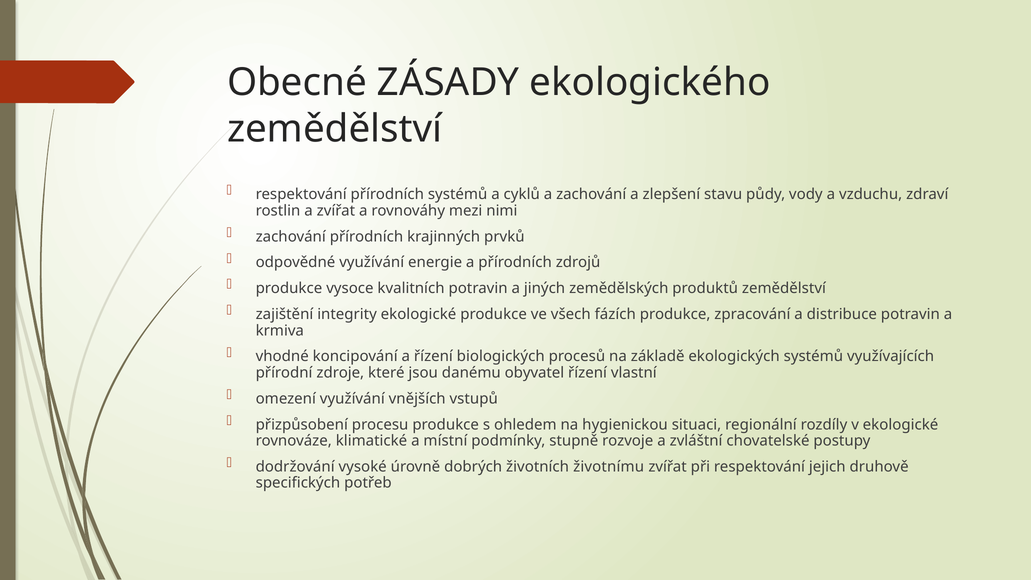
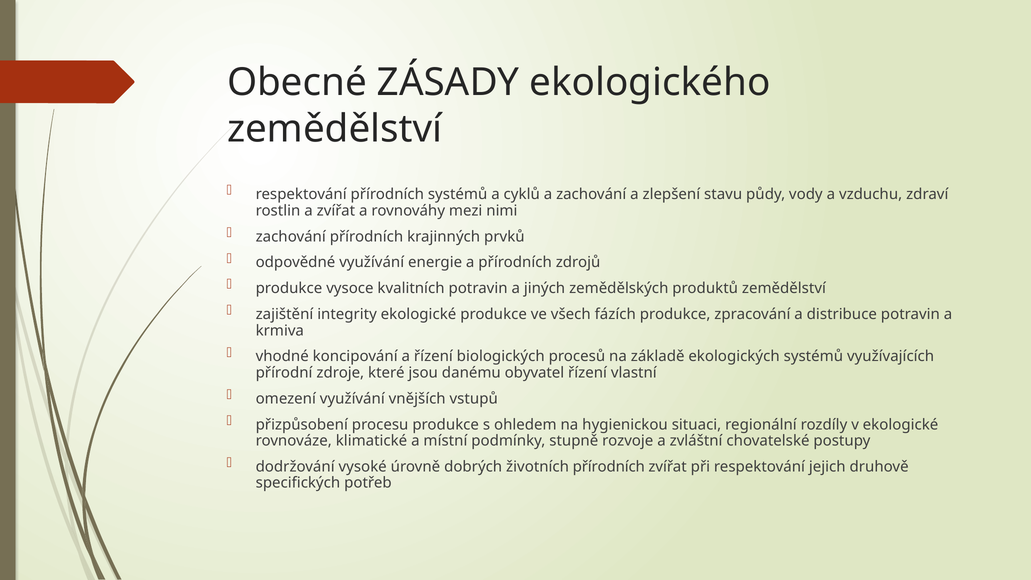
životních životnímu: životnímu -> přírodních (609, 467)
